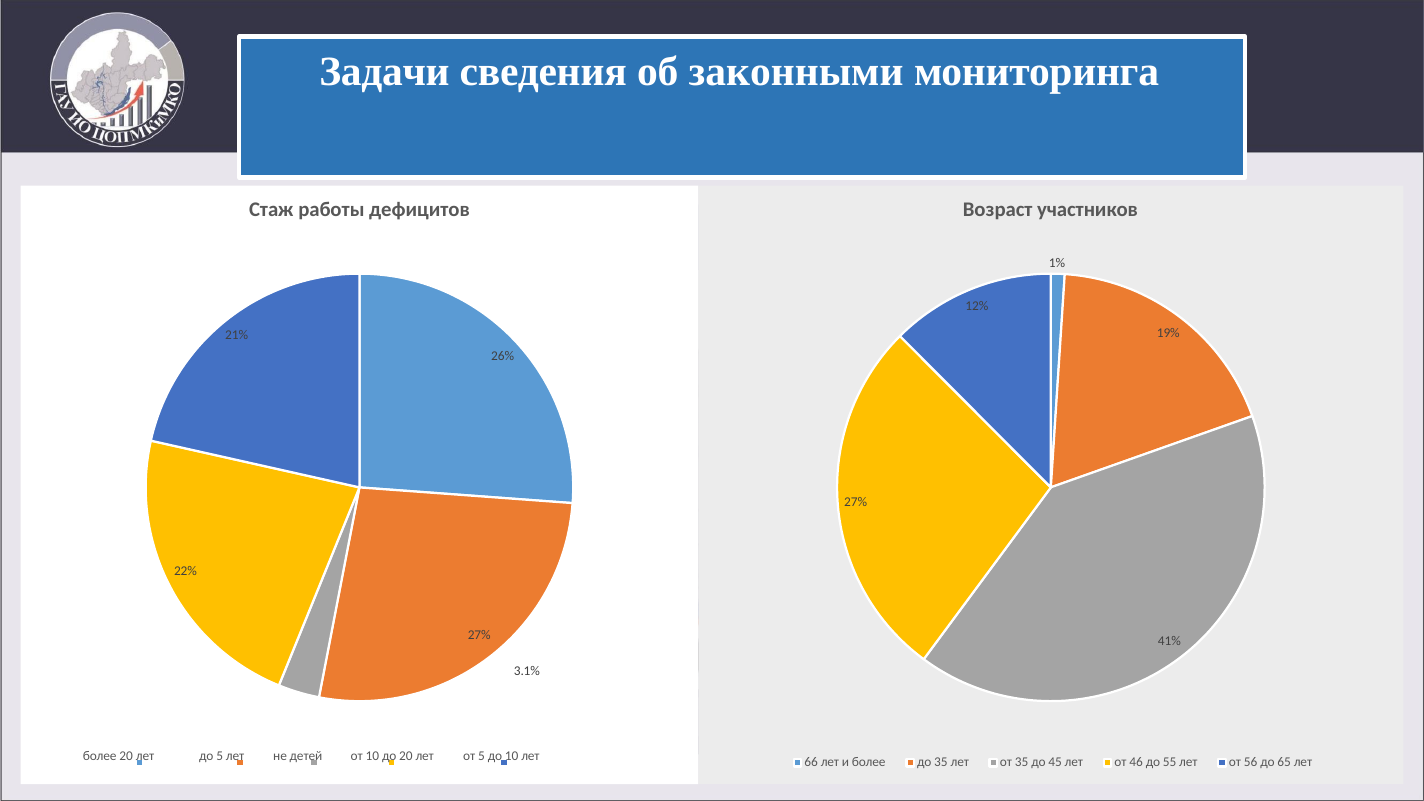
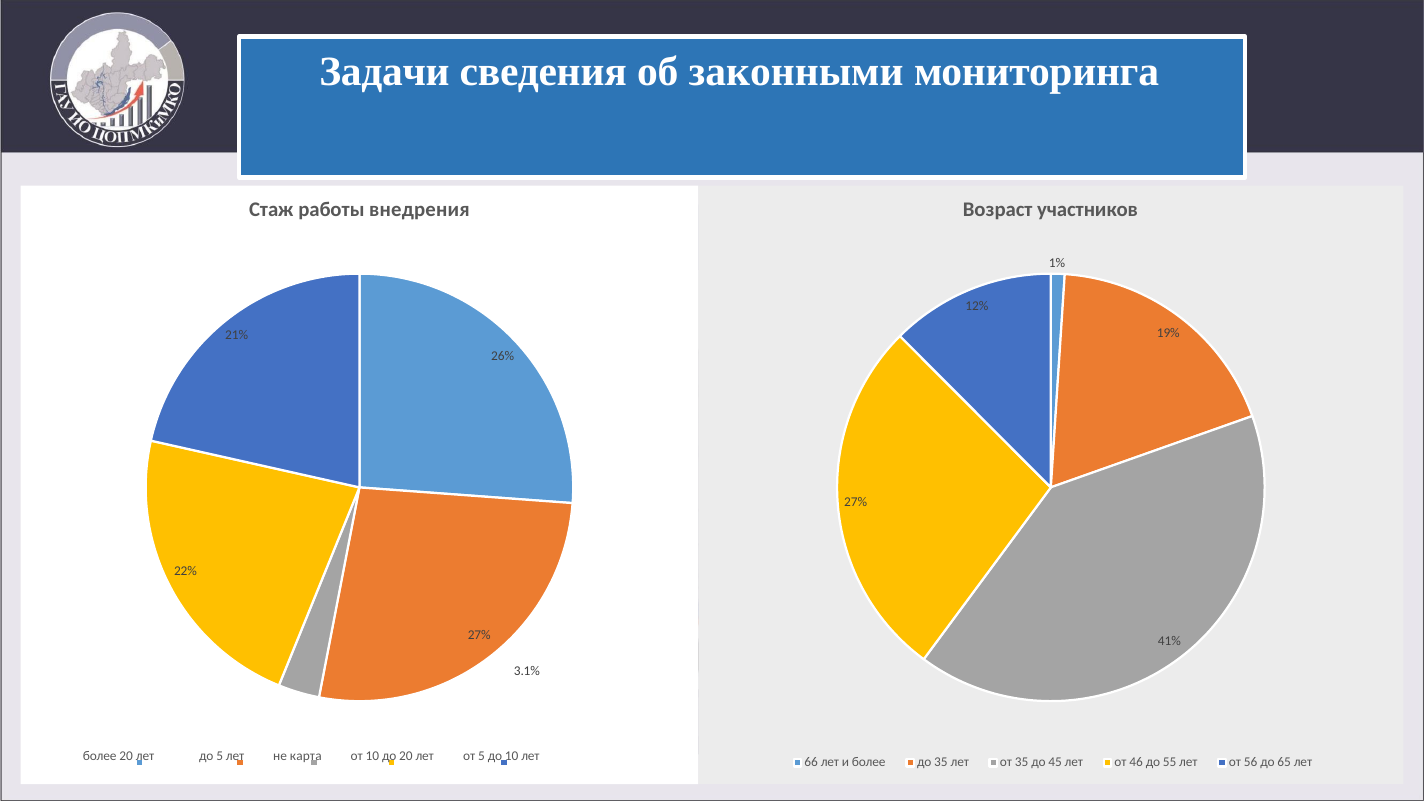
дефицитов: дефицитов -> внедрения (419, 210)
детей: детей -> карта (306, 756)
